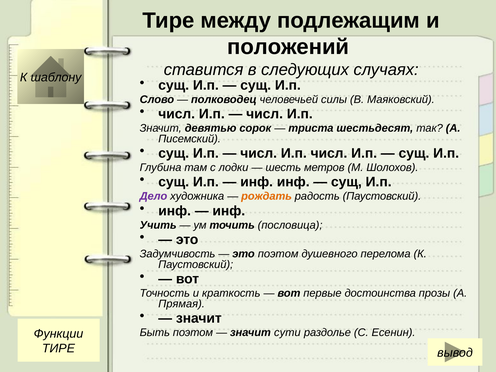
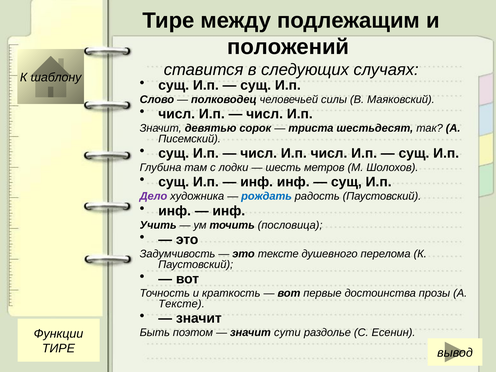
рождать colour: orange -> blue (267, 196)
это поэтом: поэтом -> тексте (278, 254)
Прямая: Прямая -> Тексте (182, 304)
